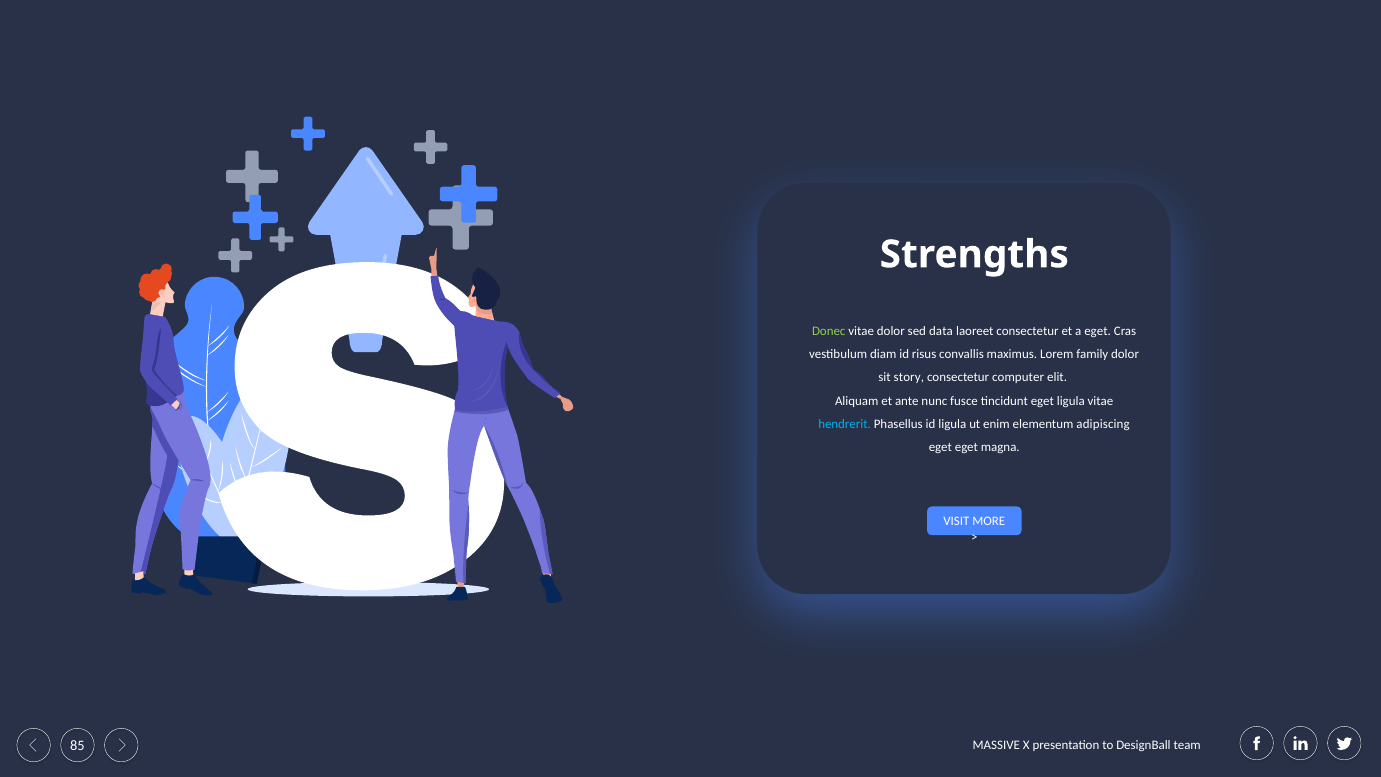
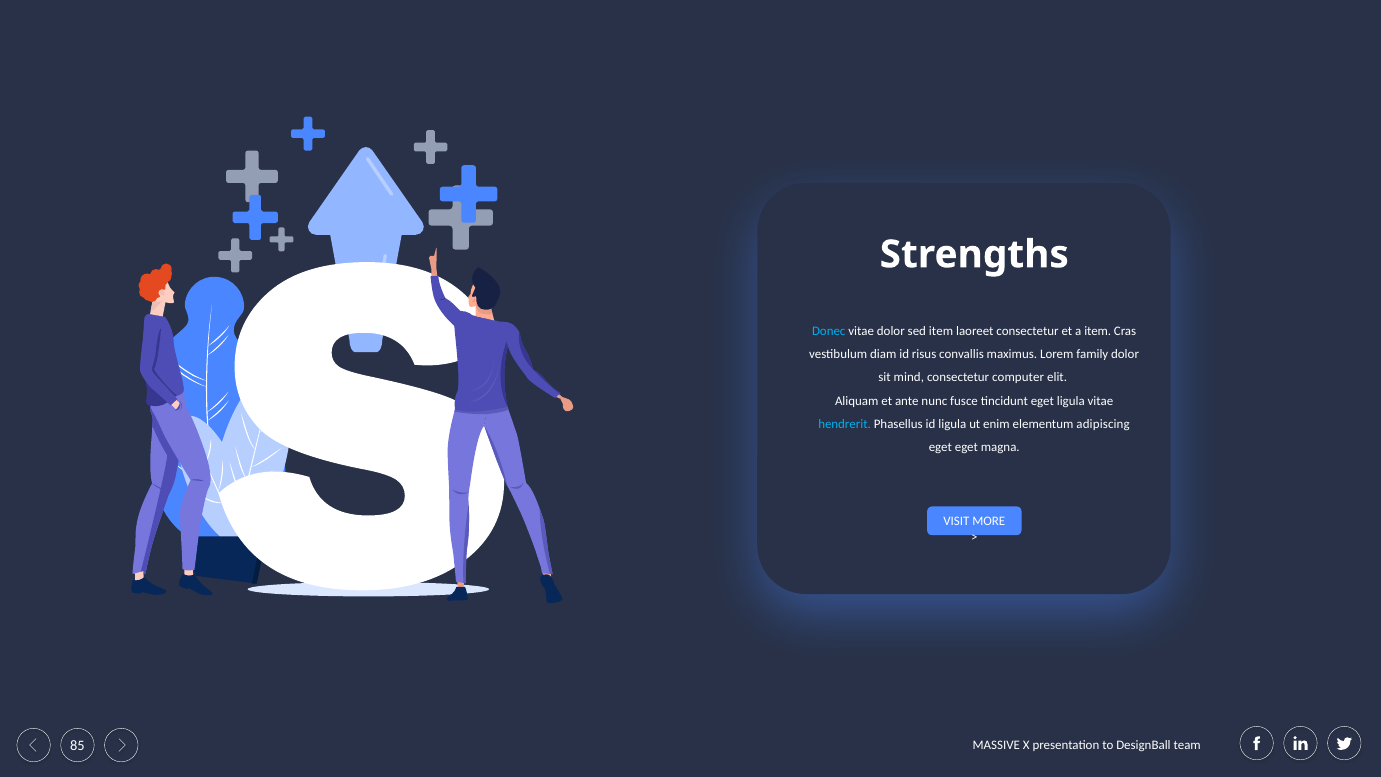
Donec colour: light green -> light blue (829, 331)
sed data: data -> item (941, 331)
a eget: eget -> item (1098, 331)
story: story -> mind (909, 377)
